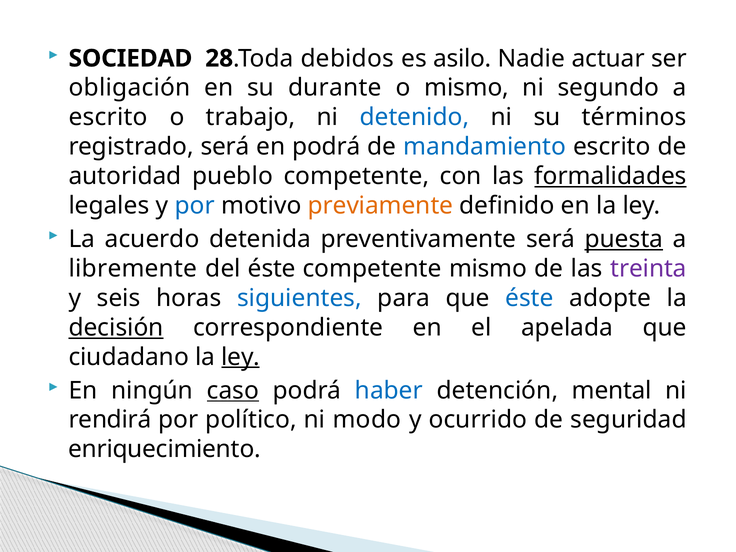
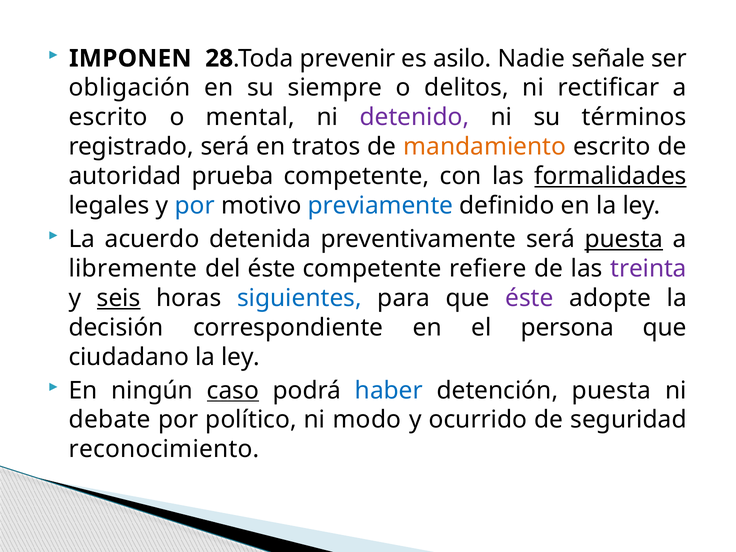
SOCIEDAD: SOCIEDAD -> IMPONEN (130, 58)
debidos: debidos -> prevenir (348, 58)
actuar: actuar -> señale (608, 58)
durante: durante -> siempre (335, 88)
o mismo: mismo -> delitos (467, 88)
segundo: segundo -> rectificar (608, 88)
trabajo: trabajo -> mental (250, 117)
detenido colour: blue -> purple (414, 117)
en podrá: podrá -> tratos (326, 147)
mandamiento colour: blue -> orange (485, 147)
pueblo: pueblo -> prueba (233, 176)
previamente colour: orange -> blue (380, 206)
competente mismo: mismo -> refiere (488, 269)
seis underline: none -> present (119, 298)
éste colour: blue -> purple (530, 298)
decisión underline: present -> none (116, 327)
apelada: apelada -> persona (567, 327)
ley underline: present -> none (241, 357)
detención mental: mental -> puesta (612, 390)
rendirá: rendirá -> debate (110, 420)
enriquecimiento: enriquecimiento -> reconocimiento (164, 449)
